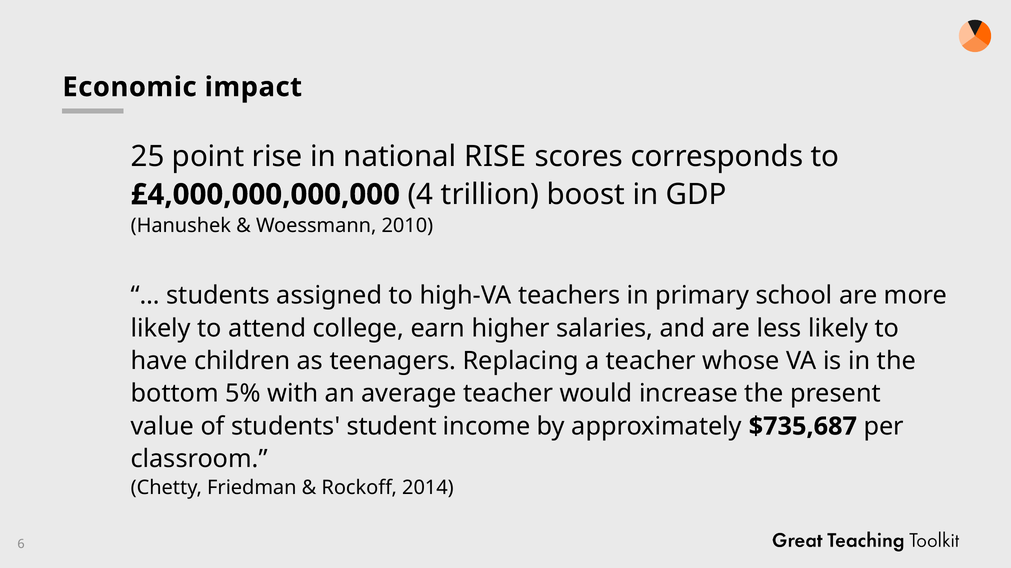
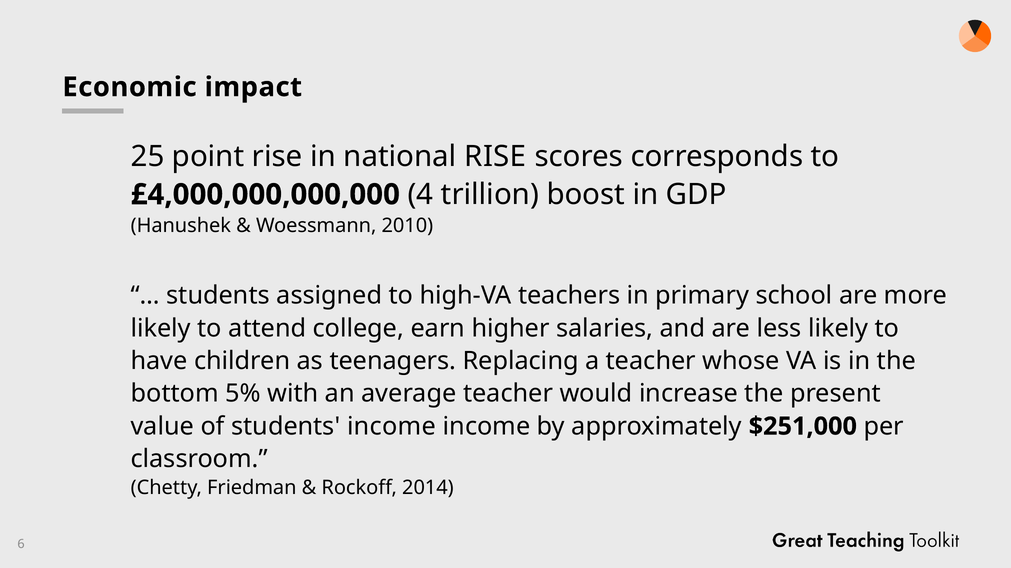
students student: student -> income (391, 427)
$735,687: $735,687 -> $251,000 (803, 427)
